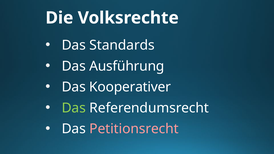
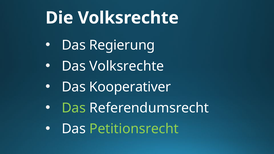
Standards: Standards -> Regierung (122, 45)
Das Ausführung: Ausführung -> Volksrechte (127, 66)
Petitionsrecht colour: pink -> light green (134, 129)
